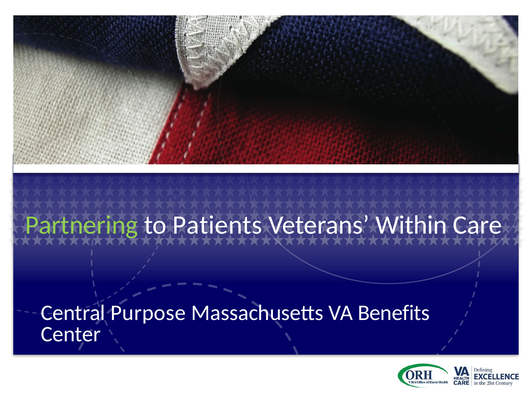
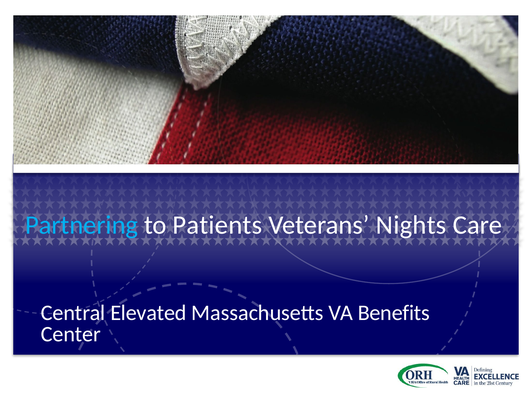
Partnering colour: light green -> light blue (82, 225)
Within: Within -> Nights (411, 225)
Purpose: Purpose -> Elevated (148, 313)
